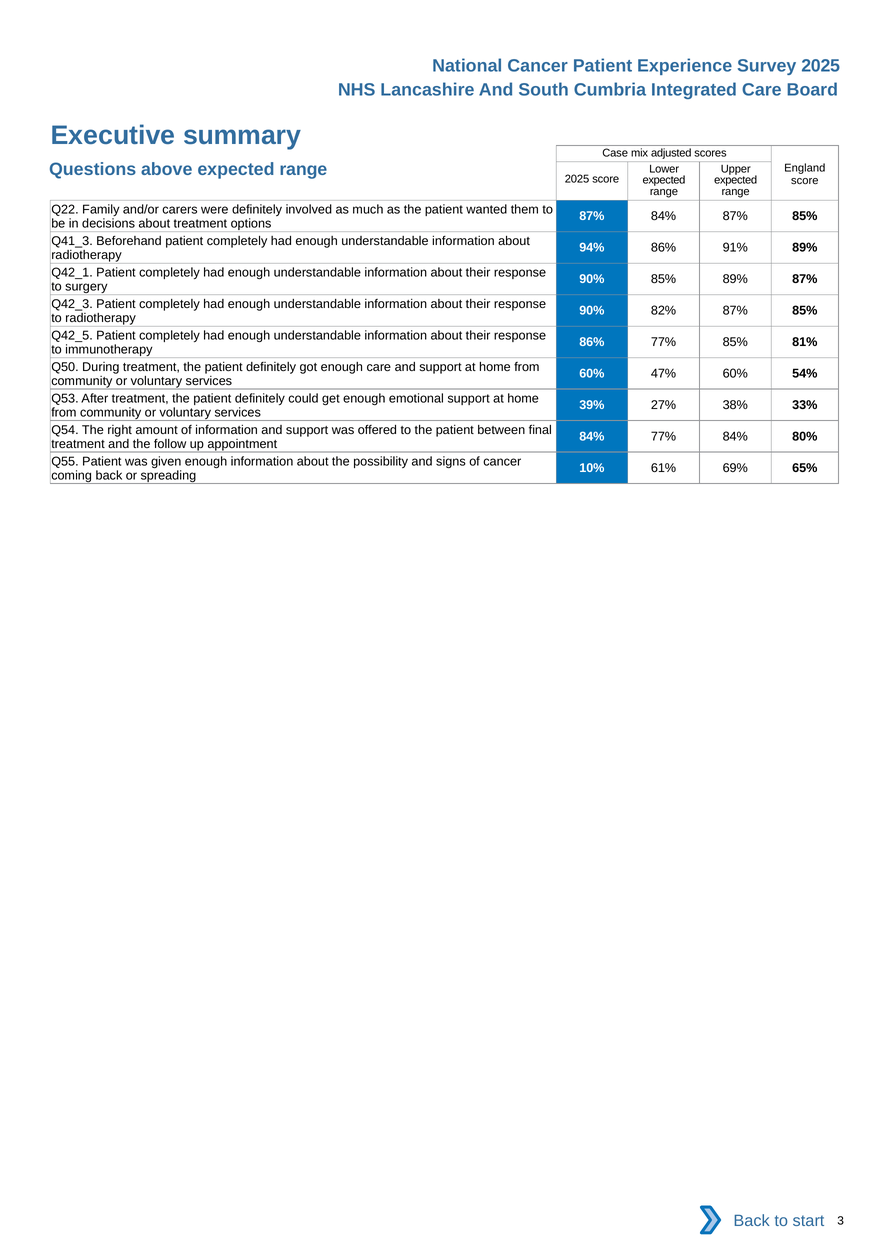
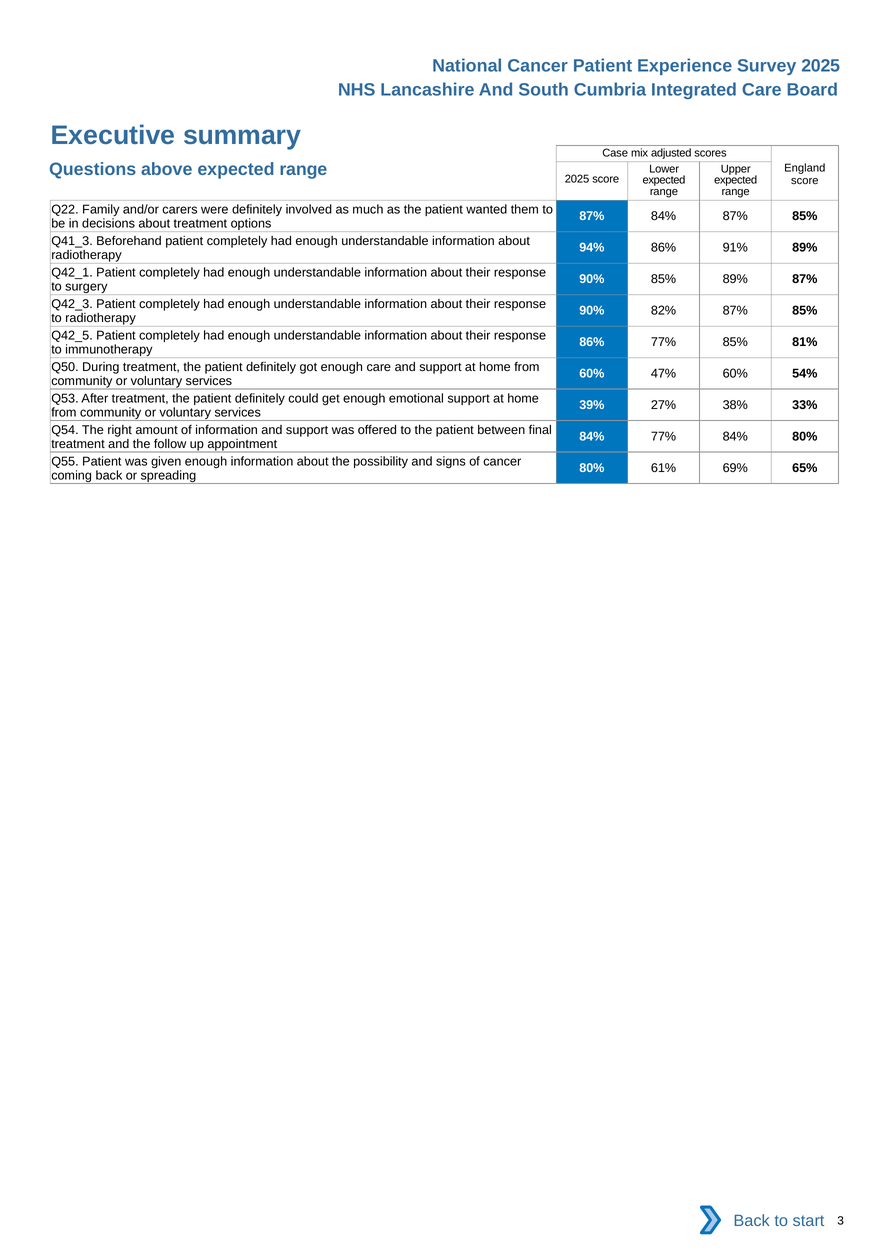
10%: 10% -> 80% (592, 468)
